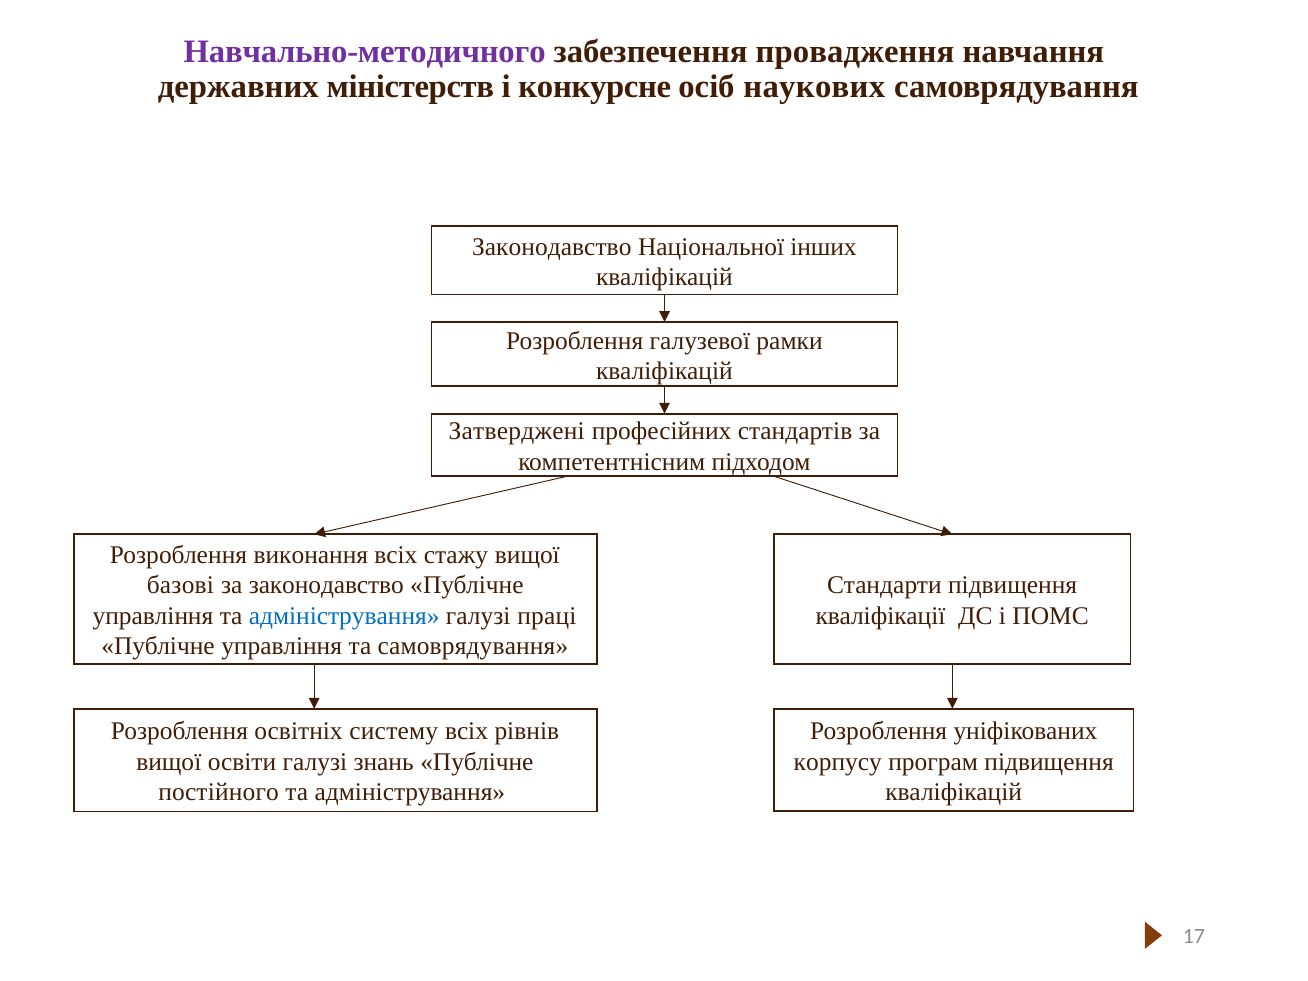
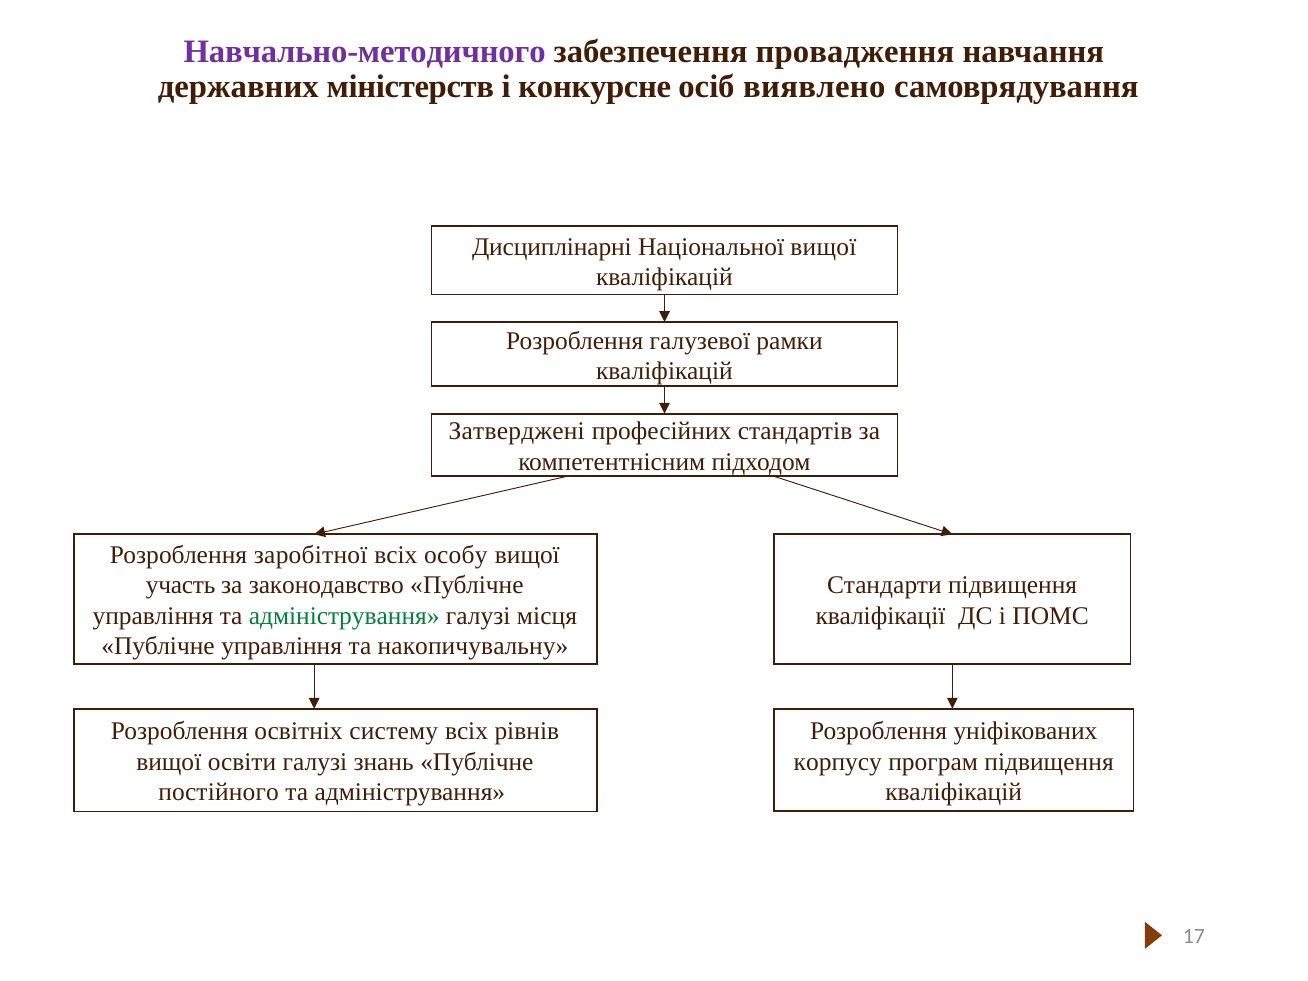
наукових: наукових -> виявлено (814, 87)
Законодавство: Законодавство -> Дисциплінарні (552, 247)
Національної інших: інших -> вищої (823, 247)
виконання: виконання -> заробітної (311, 555)
стажу: стажу -> особу (456, 555)
базові: базові -> участь (181, 586)
адміністрування colour: blue -> green (344, 616)
праці: праці -> місця (547, 616)
та самоврядування: самоврядування -> накопичувальну (473, 647)
